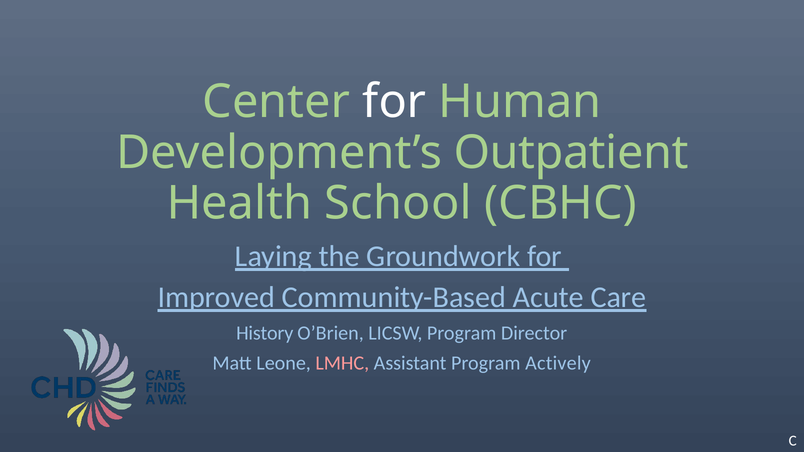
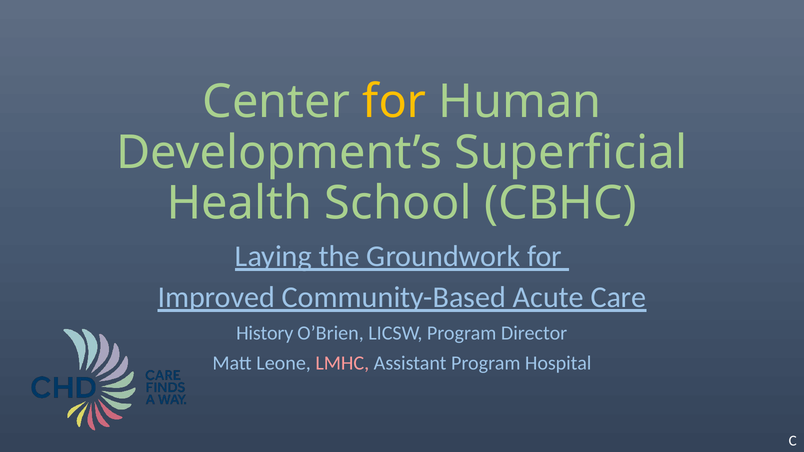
for colour: white -> yellow (394, 102)
Outpatient: Outpatient -> Superficial (571, 153)
Actively: Actively -> Hospital (558, 363)
